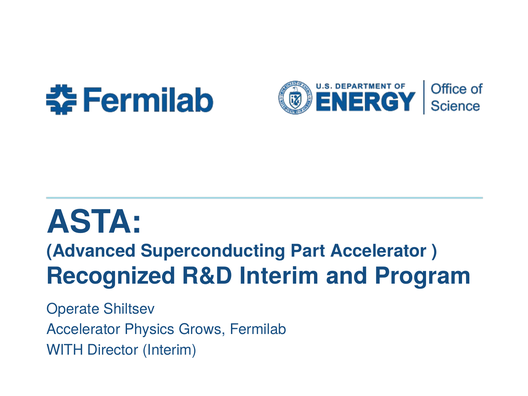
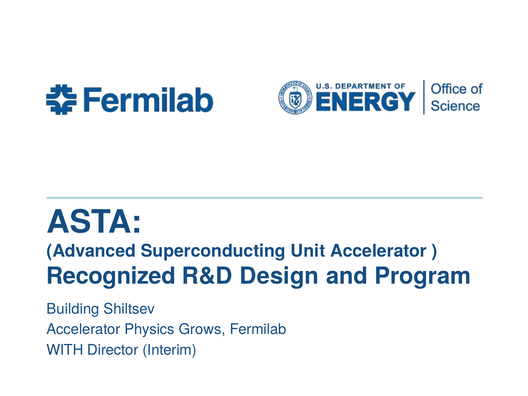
Part: Part -> Unit (308, 251)
R&D Interim: Interim -> Design (279, 276)
Operate: Operate -> Building (73, 309)
